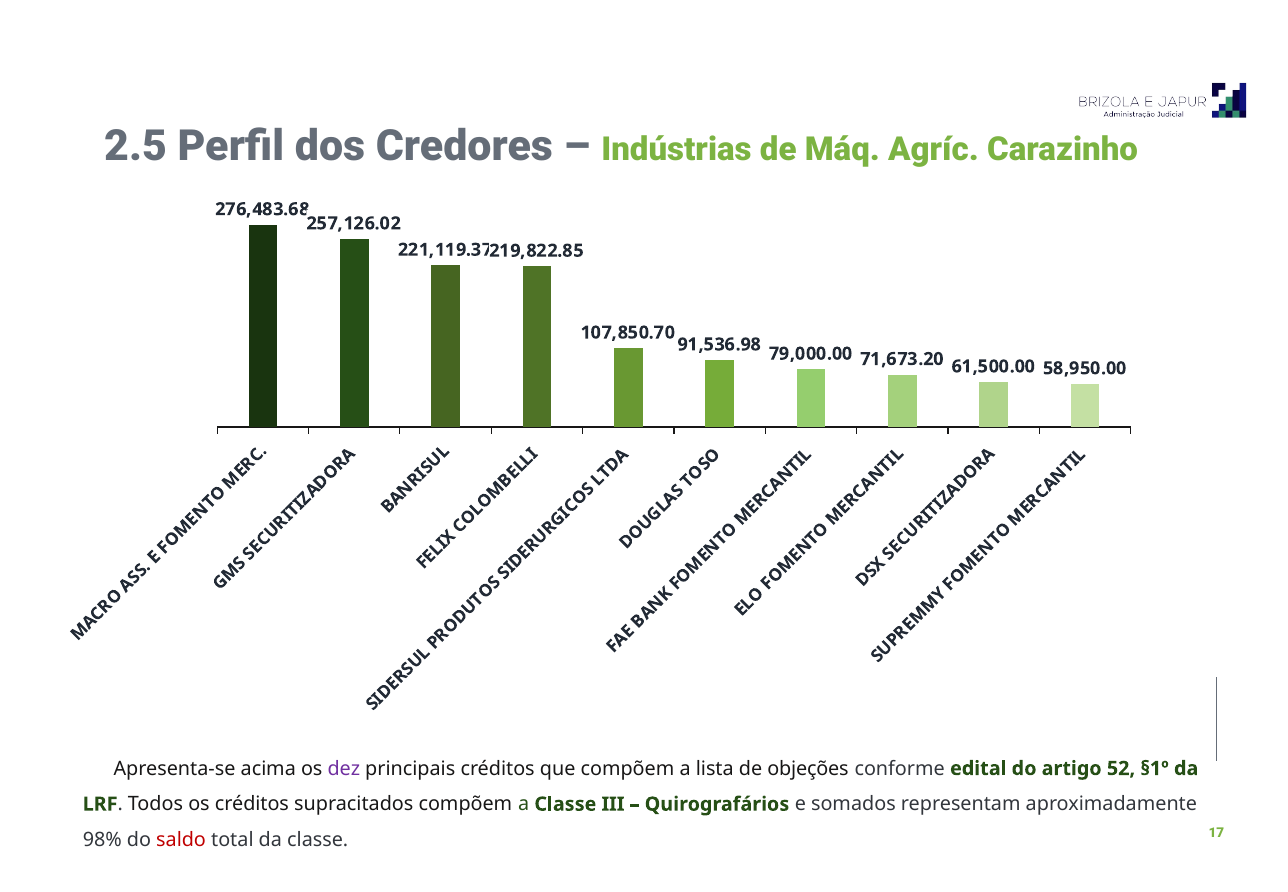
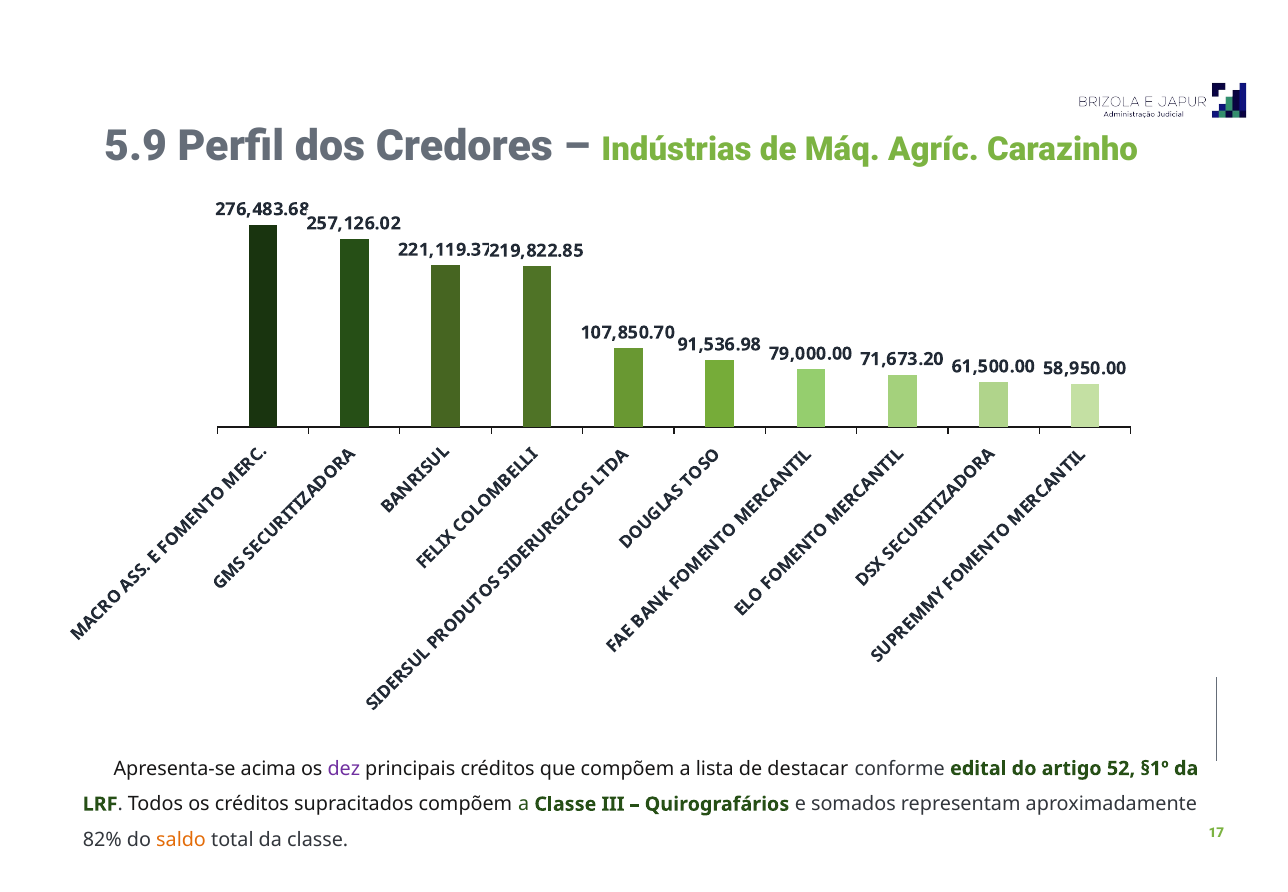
2.5: 2.5 -> 5.9 (136, 146)
objeções: objeções -> destacar (808, 768)
98%: 98% -> 82% (102, 840)
saldo colour: red -> orange (181, 840)
